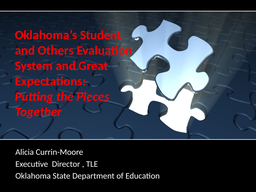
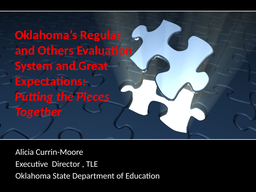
Student: Student -> Regular (101, 35)
